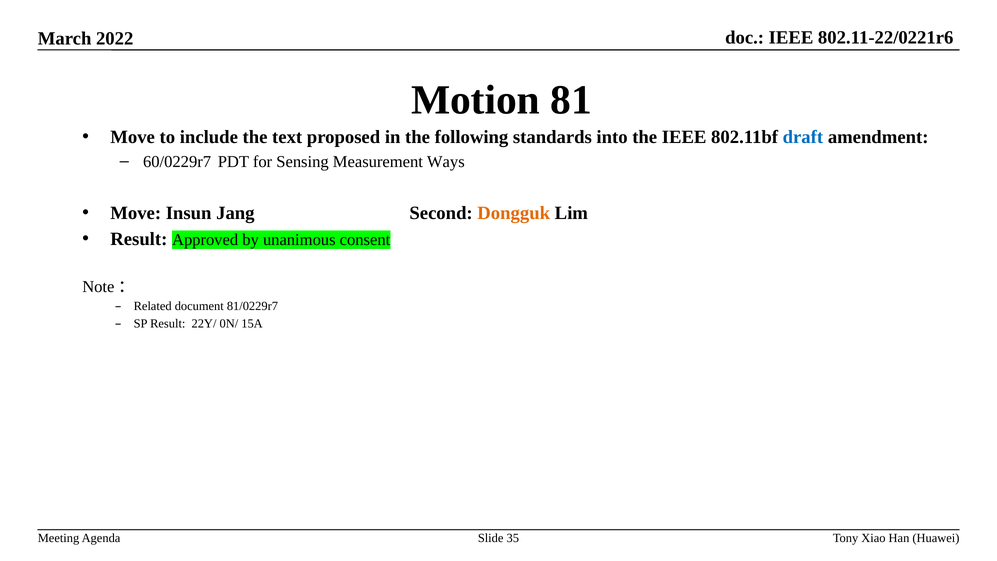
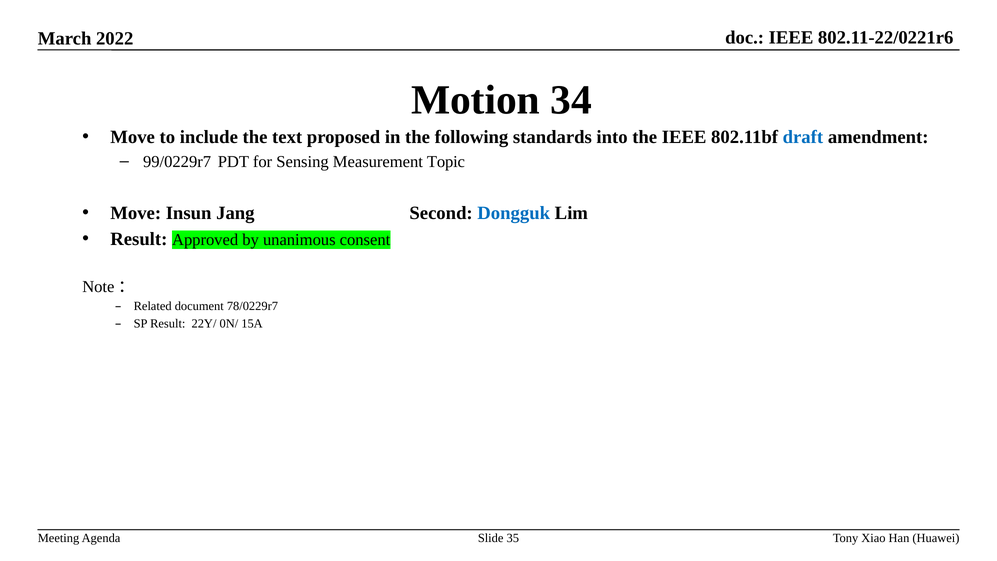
81: 81 -> 34 (571, 100)
60/0229r7: 60/0229r7 -> 99/0229r7 (177, 162)
Ways: Ways -> Topic (446, 162)
Dongguk colour: orange -> blue (514, 213)
81/0229r7: 81/0229r7 -> 78/0229r7 (252, 306)
